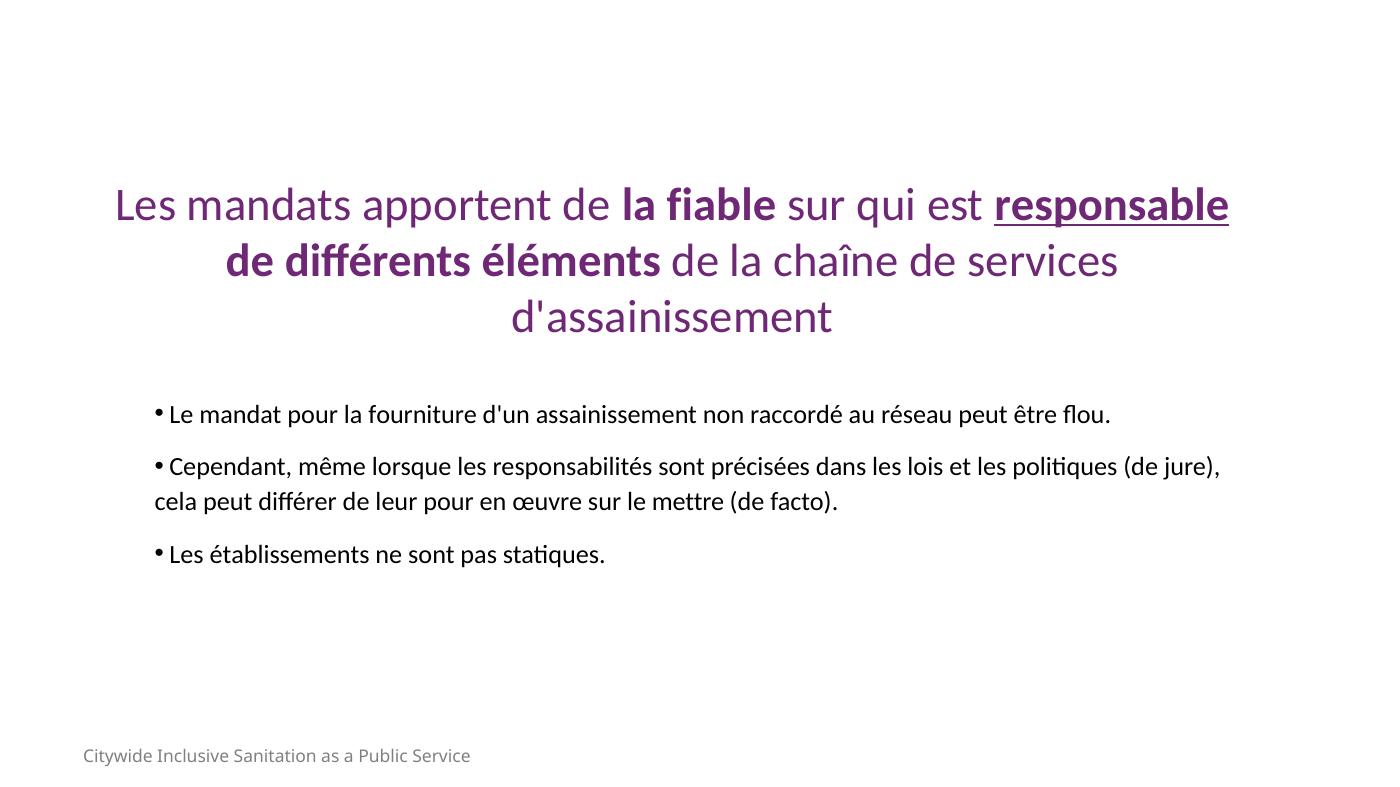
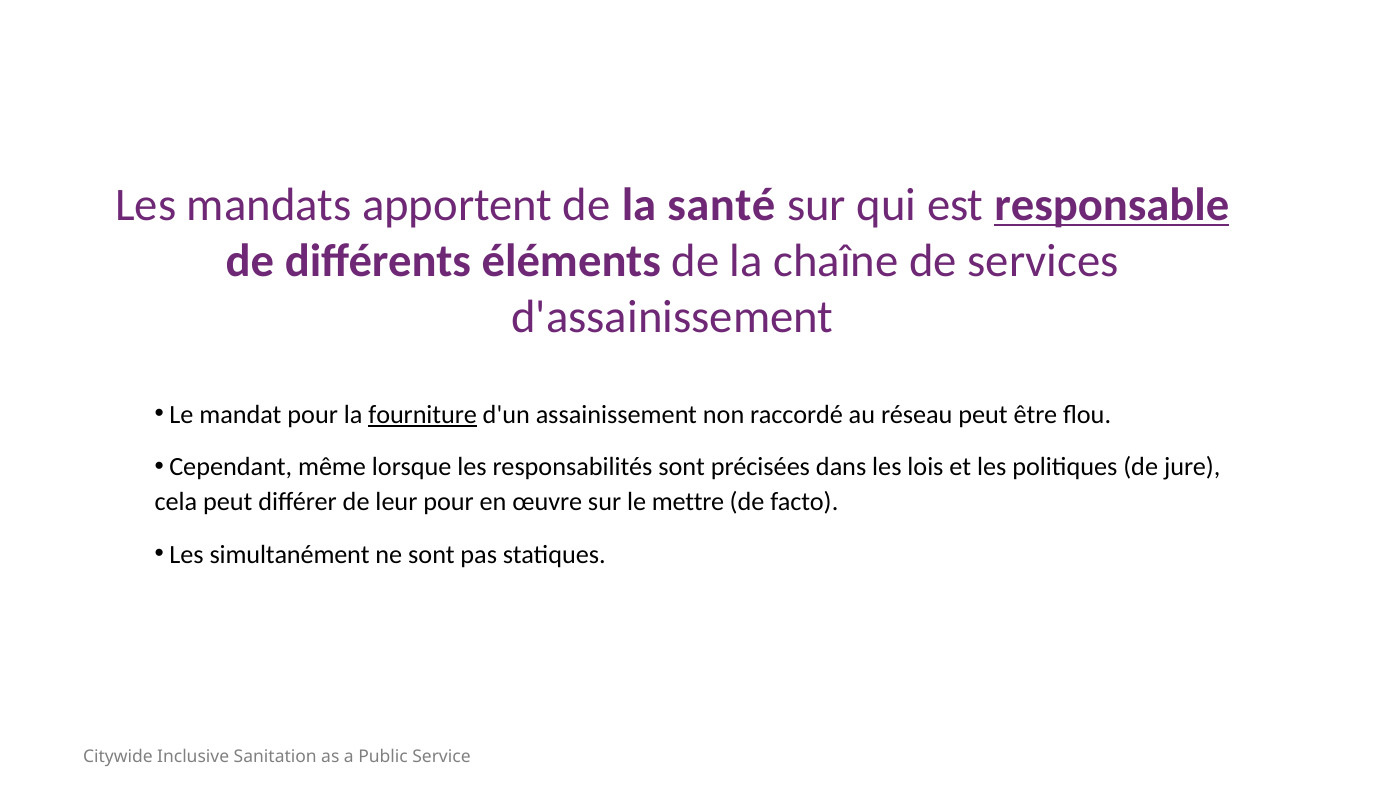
fiable: fiable -> santé (721, 205)
fourniture underline: none -> present (423, 415)
établissements: établissements -> simultanément (290, 555)
